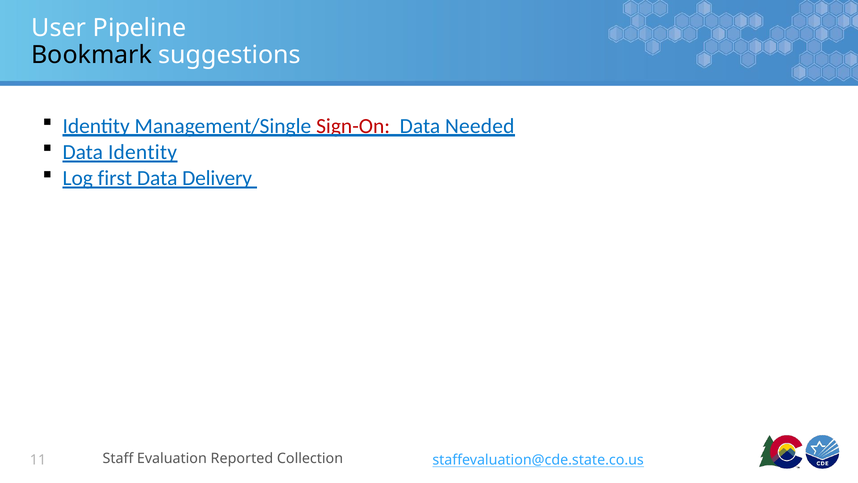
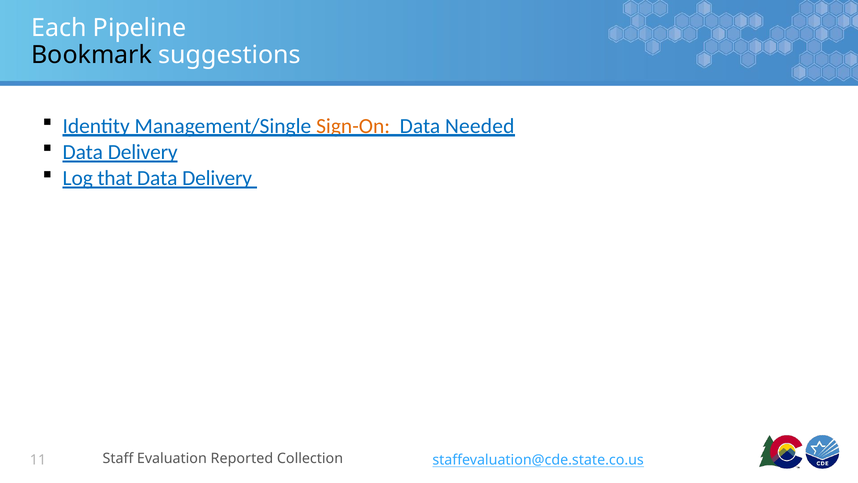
User: User -> Each (59, 28)
Sign-On colour: red -> orange (353, 126)
Identity: Identity -> Delivery (143, 152)
first: first -> that (115, 178)
